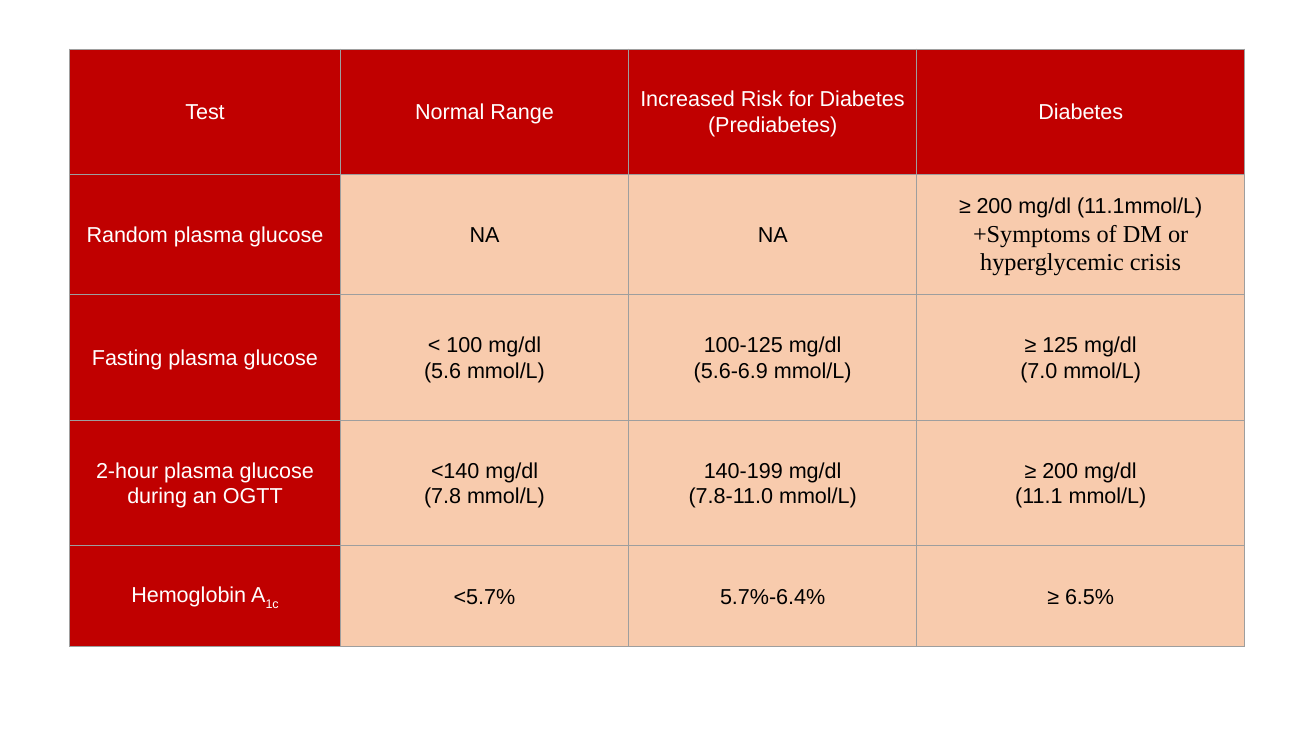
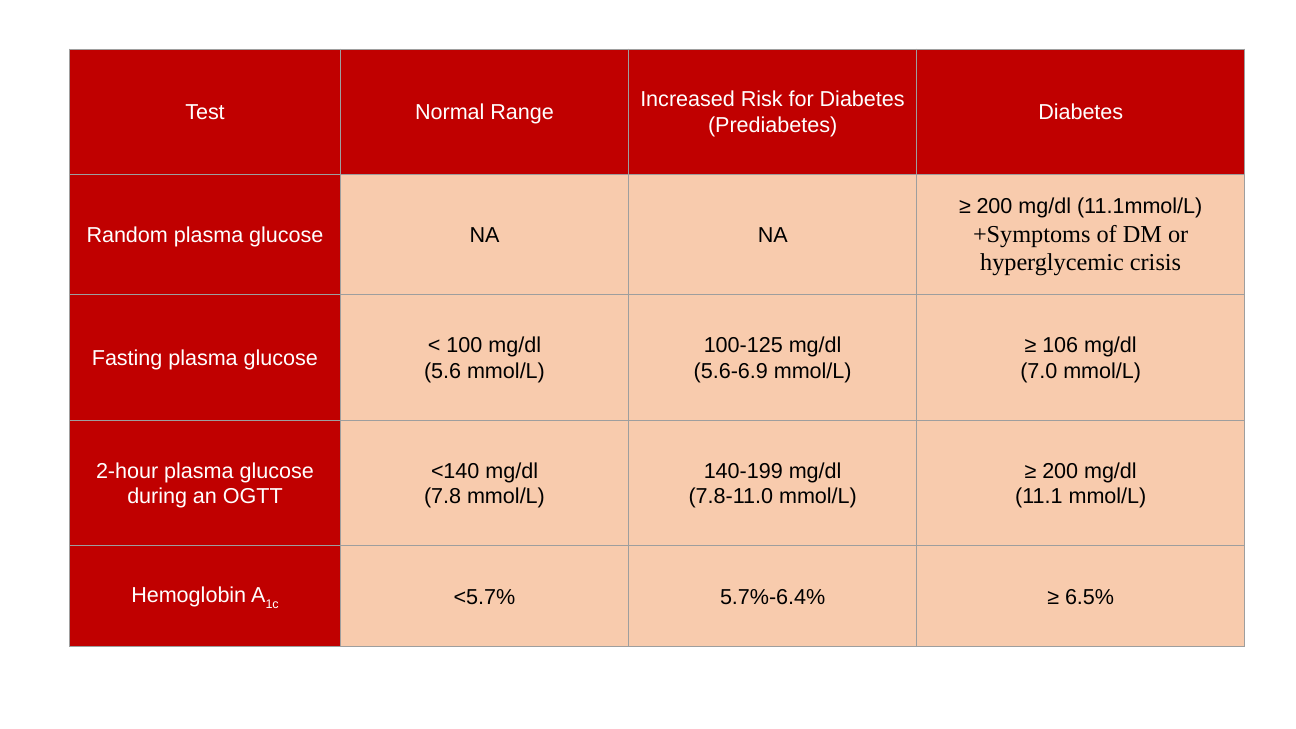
125: 125 -> 106 (1060, 346)
